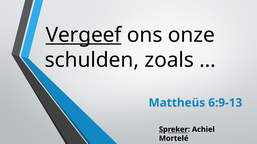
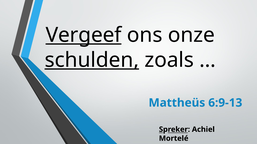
schulden underline: none -> present (92, 60)
